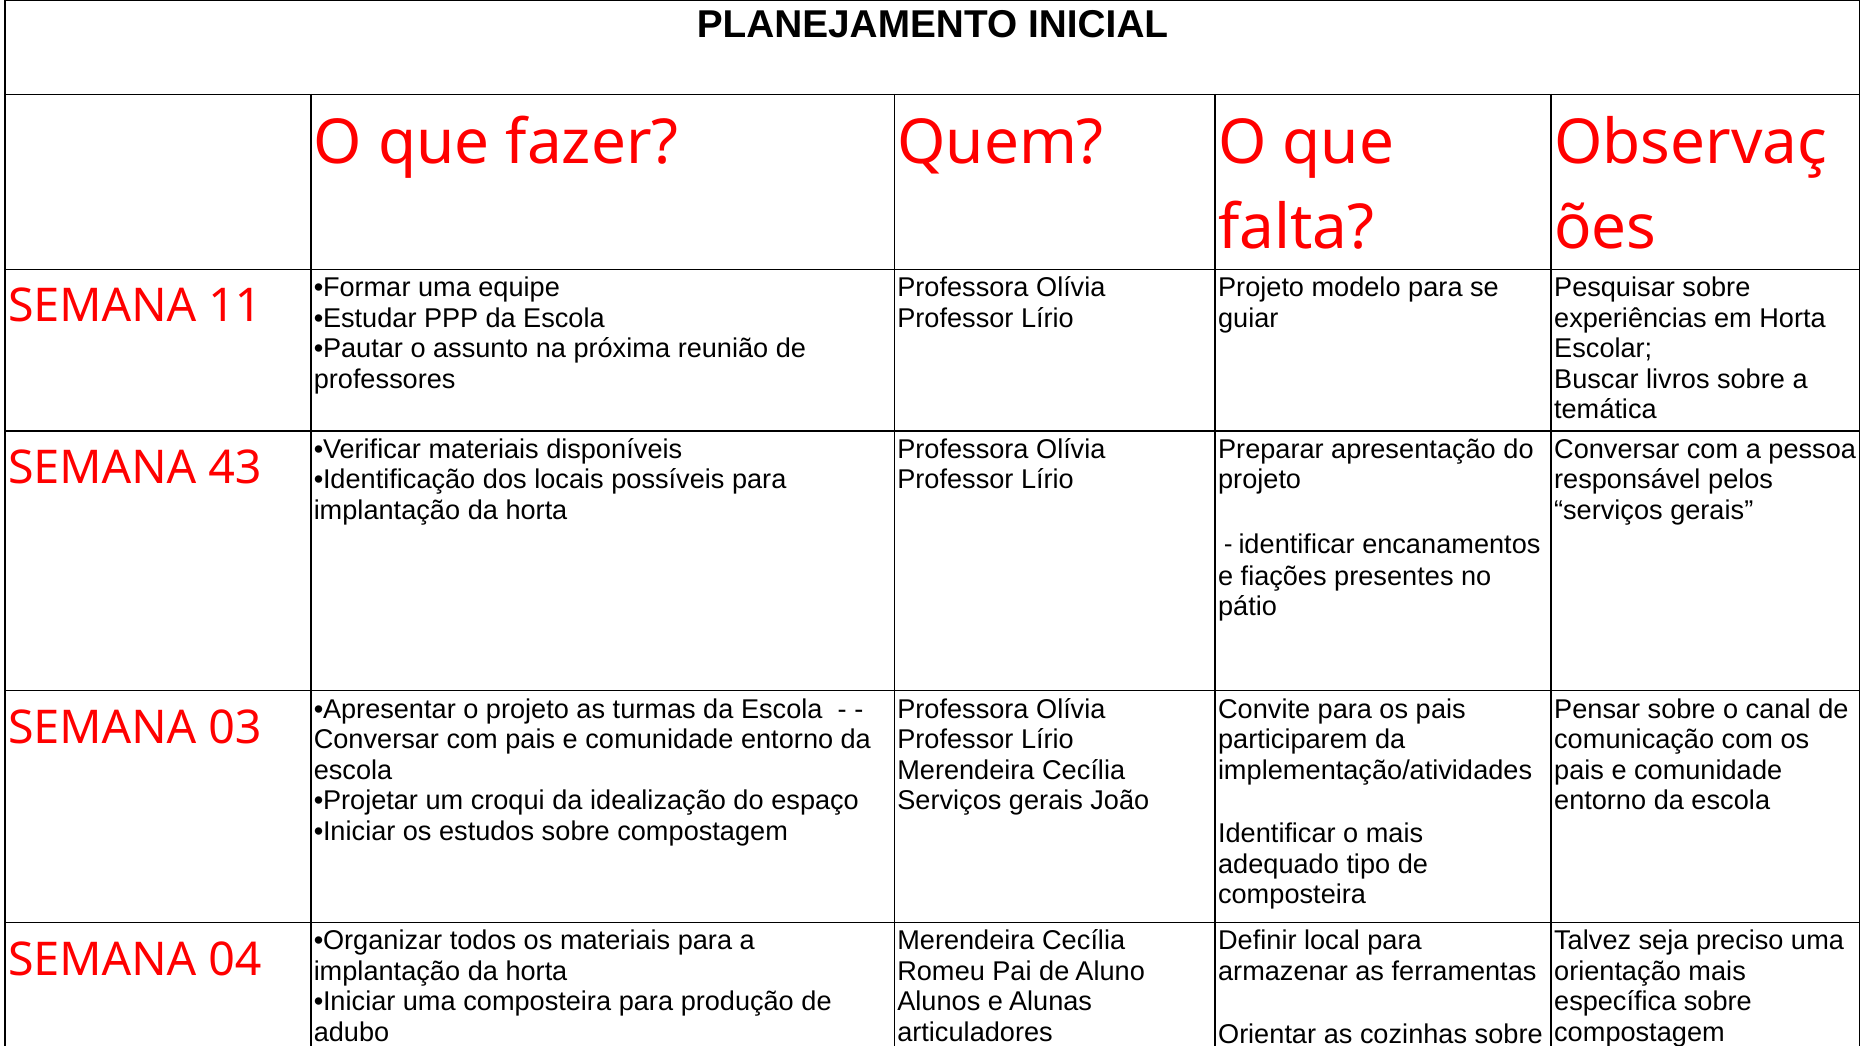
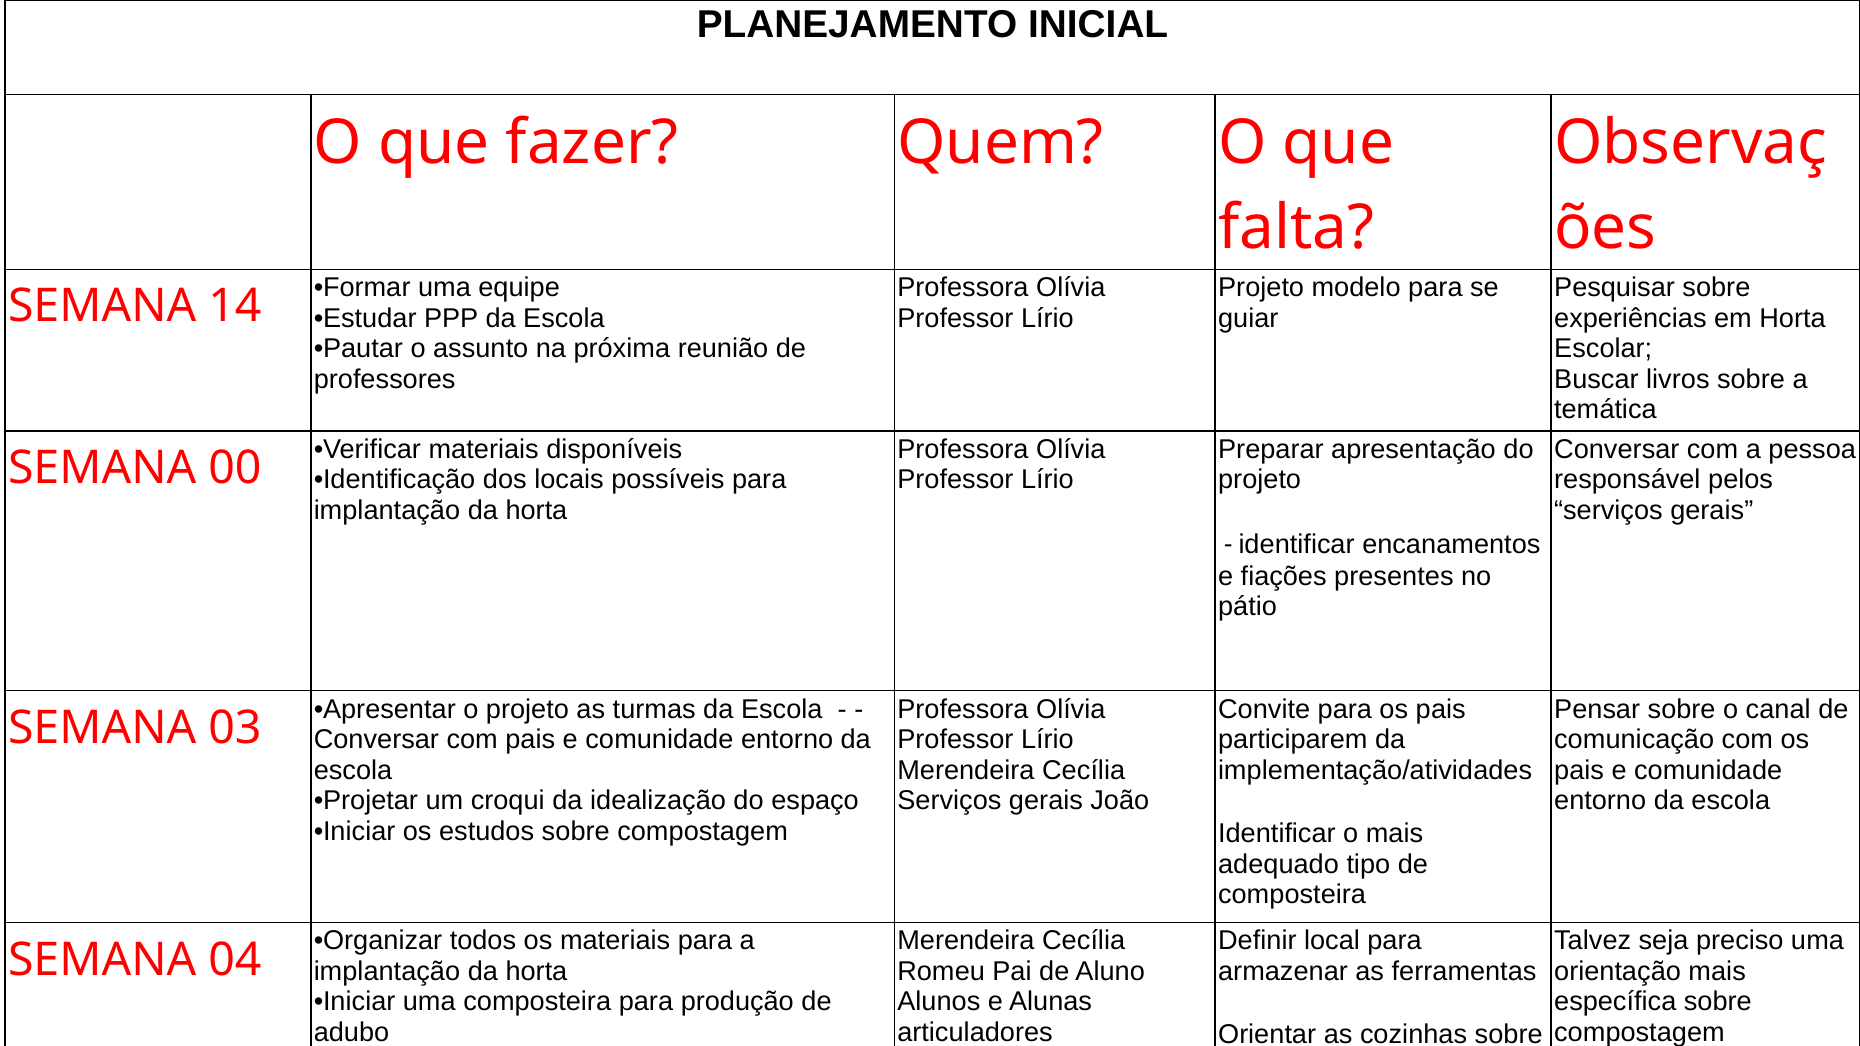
11: 11 -> 14 (235, 307)
43: 43 -> 00 (235, 468)
